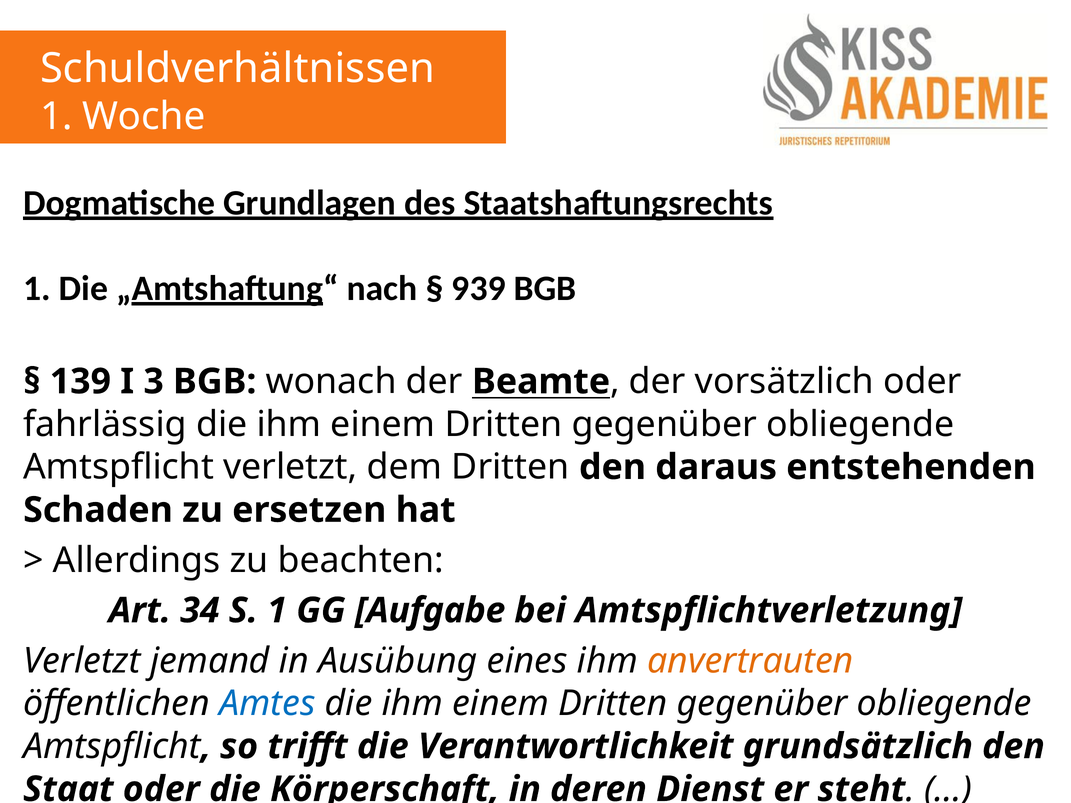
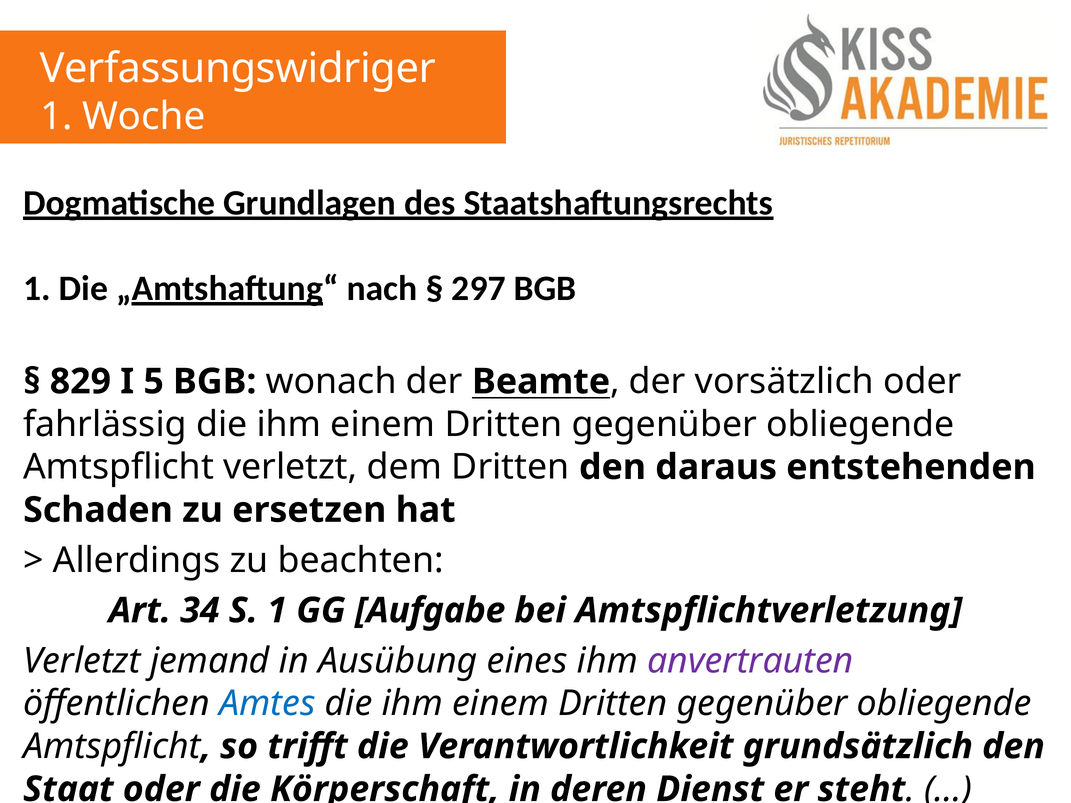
Schuldverhältnissen: Schuldverhältnissen -> Verfassungswidriger (238, 69)
939: 939 -> 297 (479, 289)
139: 139 -> 829 (80, 382)
3: 3 -> 5 (154, 382)
anvertrauten colour: orange -> purple (750, 661)
